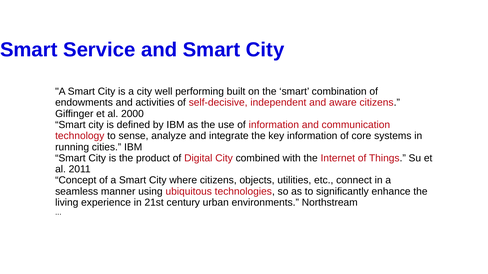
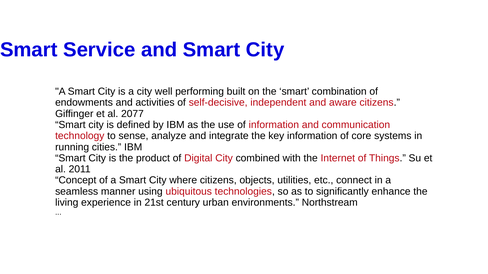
2000: 2000 -> 2077 (132, 114)
